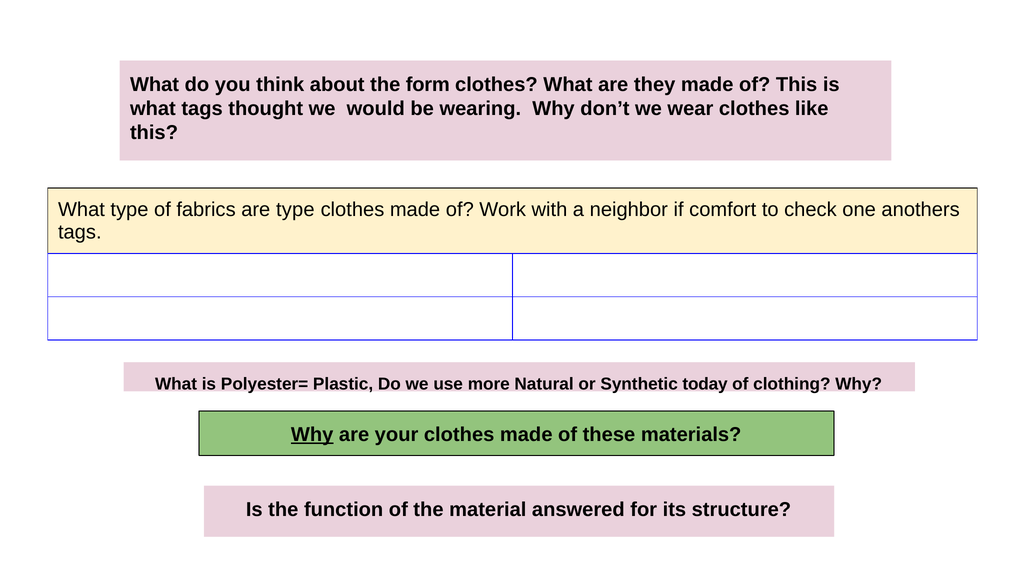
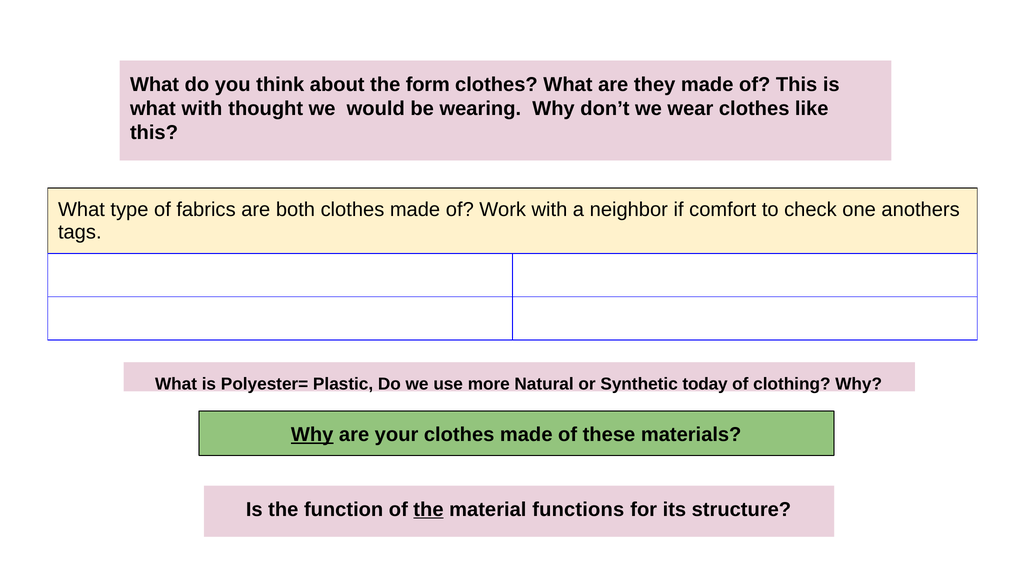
what tags: tags -> with (202, 109)
are type: type -> both (295, 210)
the underline: none -> present (428, 510)
answered: answered -> functions (578, 510)
